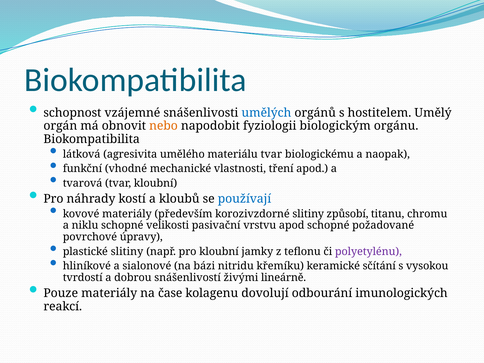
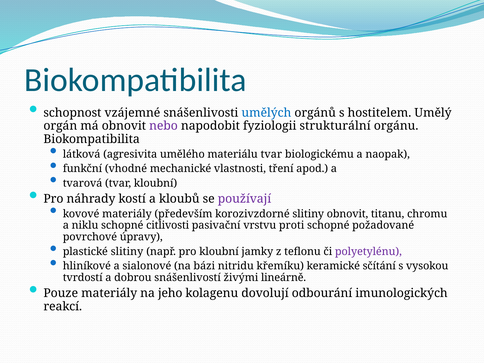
nebo colour: orange -> purple (163, 126)
biologickým: biologickým -> strukturální (335, 126)
používají colour: blue -> purple (244, 199)
slitiny způsobí: způsobí -> obnovit (348, 214)
velikosti: velikosti -> citlivosti (168, 225)
vrstvu apod: apod -> proti (292, 225)
čase: čase -> jeho (170, 293)
